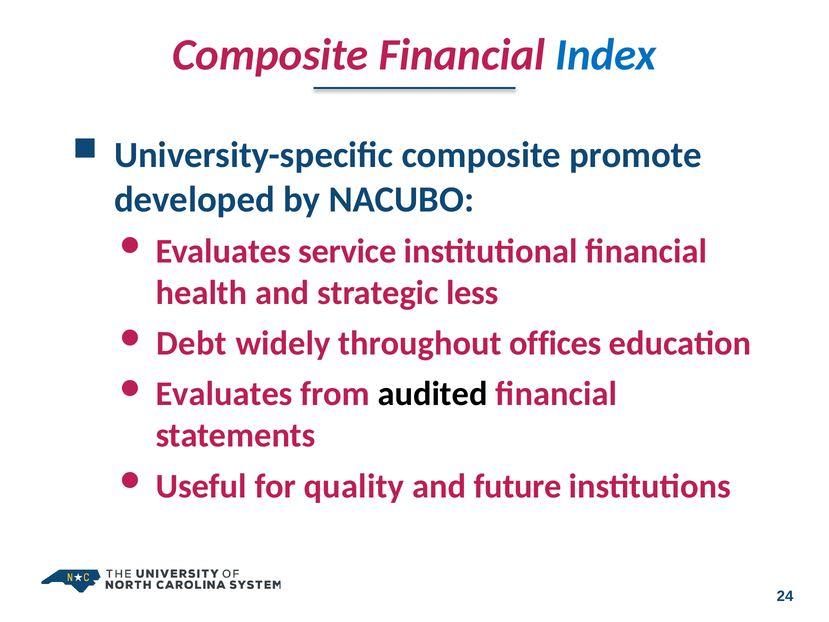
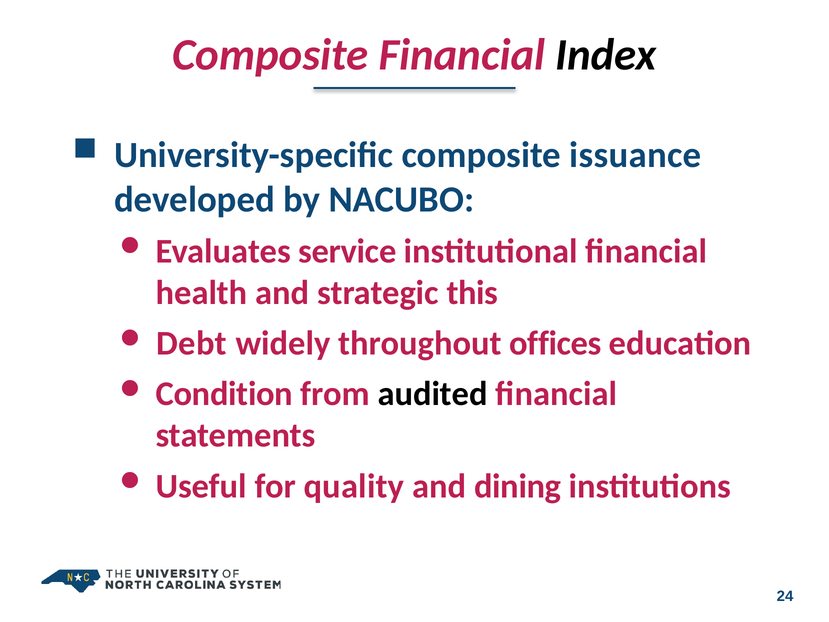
Index colour: blue -> black (606, 55)
promote: promote -> issuance (635, 155)
less: less -> this (472, 293)
Evaluates: Evaluates -> Condition (224, 394)
future: future -> dining (518, 486)
